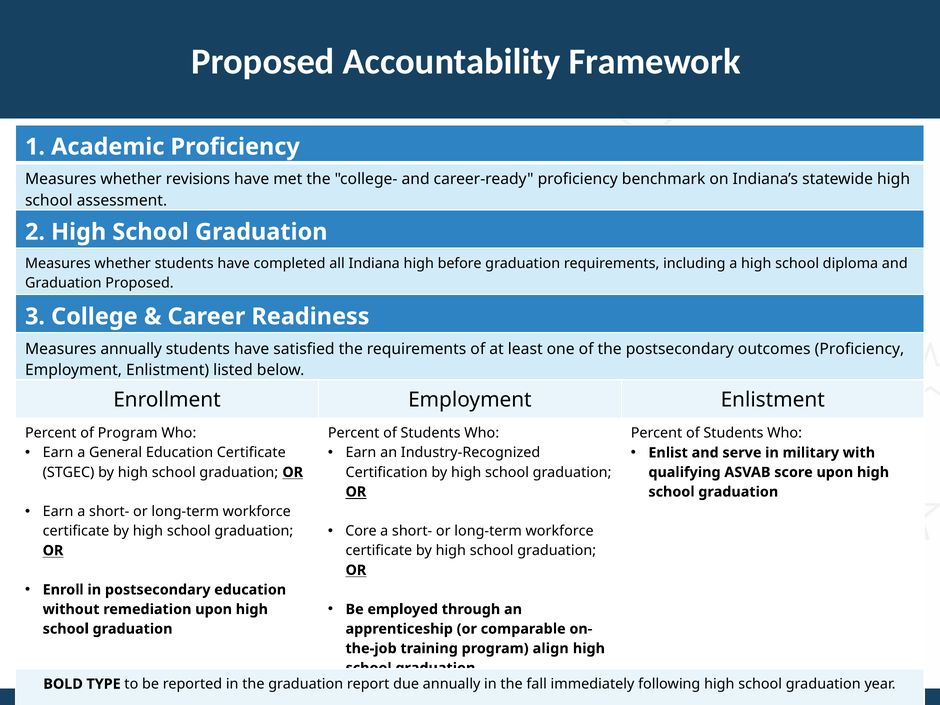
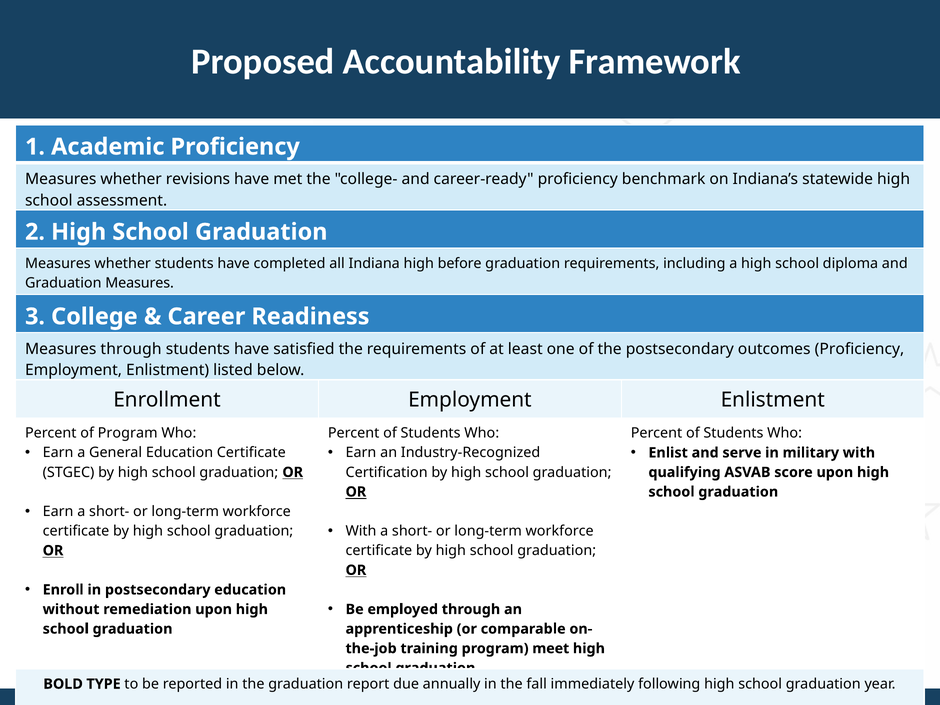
Proposed: Proposed -> Measures (140, 283)
Measures annually: annually -> through (131, 349)
Core: Core -> With (361, 531)
align: align -> meet (551, 648)
